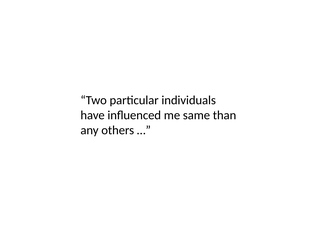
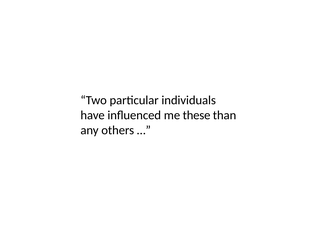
same: same -> these (197, 115)
